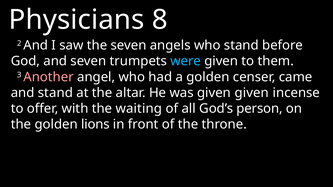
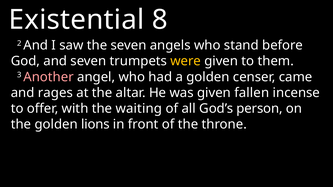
Physicians: Physicians -> Existential (77, 20)
were colour: light blue -> yellow (186, 61)
and stand: stand -> rages (55, 93)
given given: given -> fallen (252, 93)
